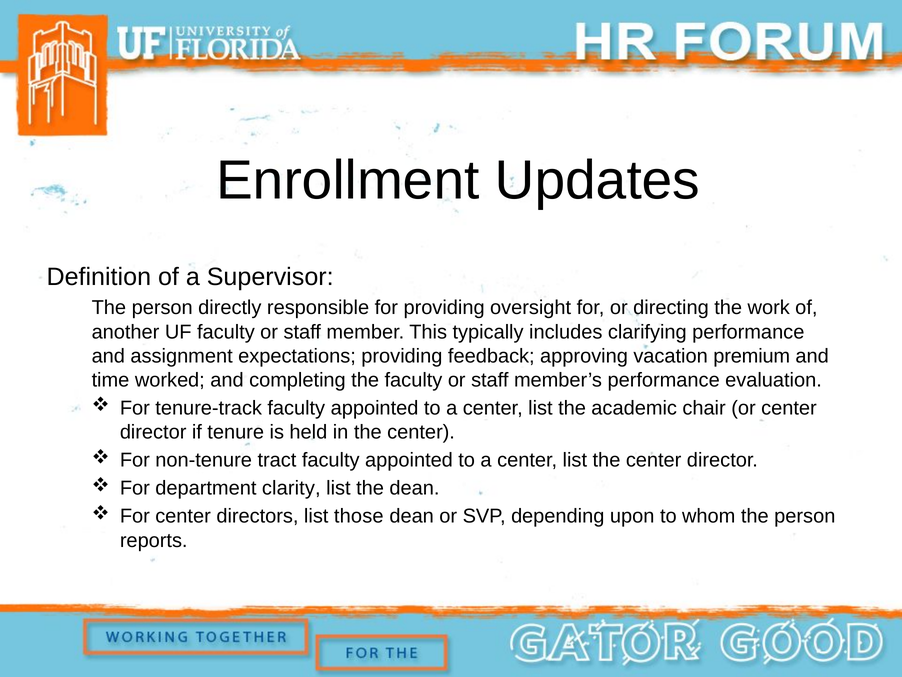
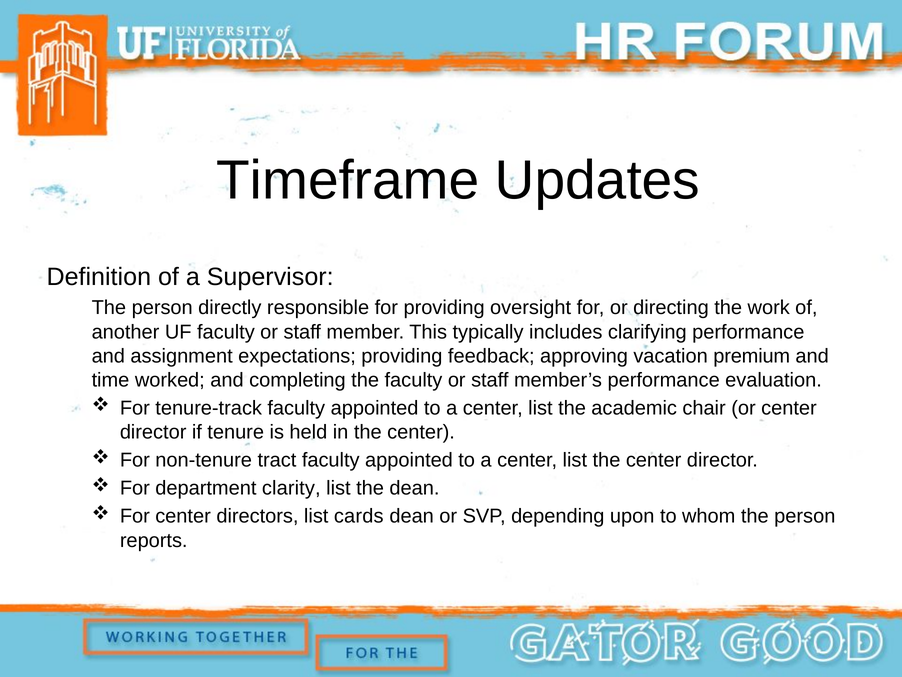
Enrollment: Enrollment -> Timeframe (348, 181)
those: those -> cards (359, 516)
